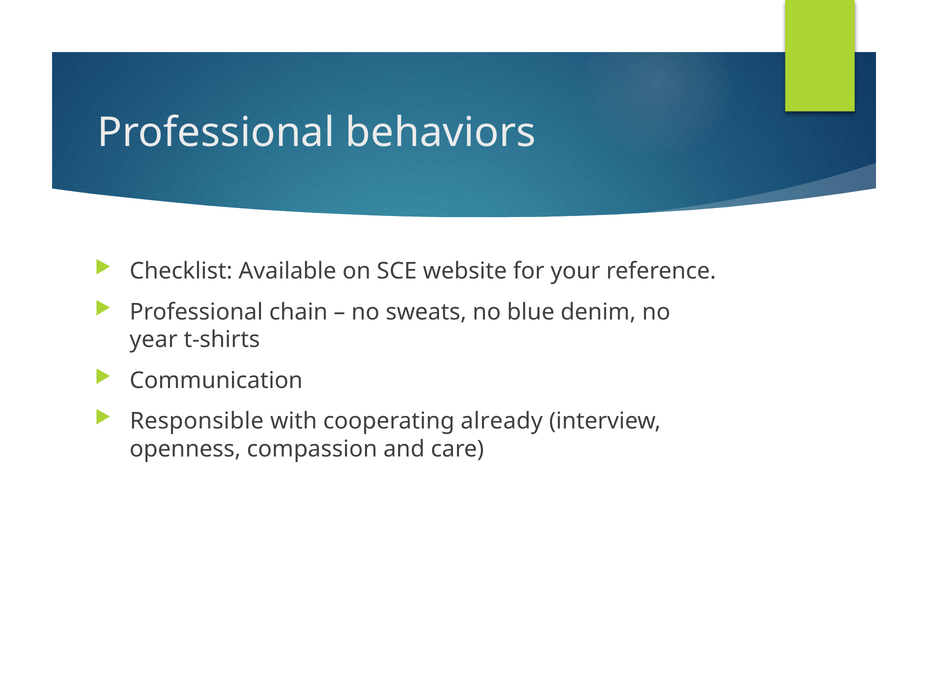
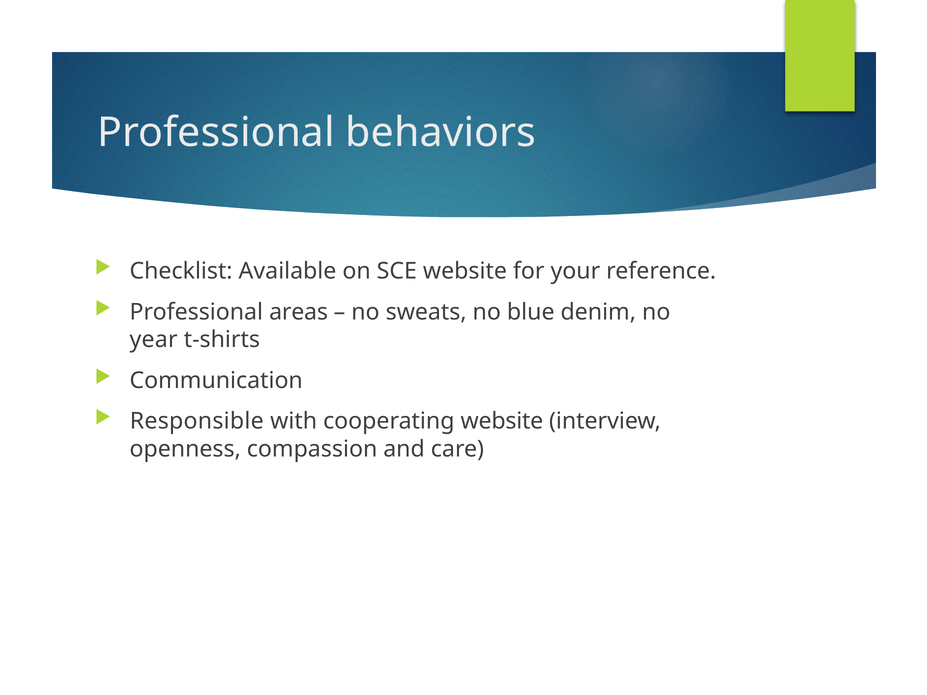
chain: chain -> areas (299, 312)
cooperating already: already -> website (502, 421)
